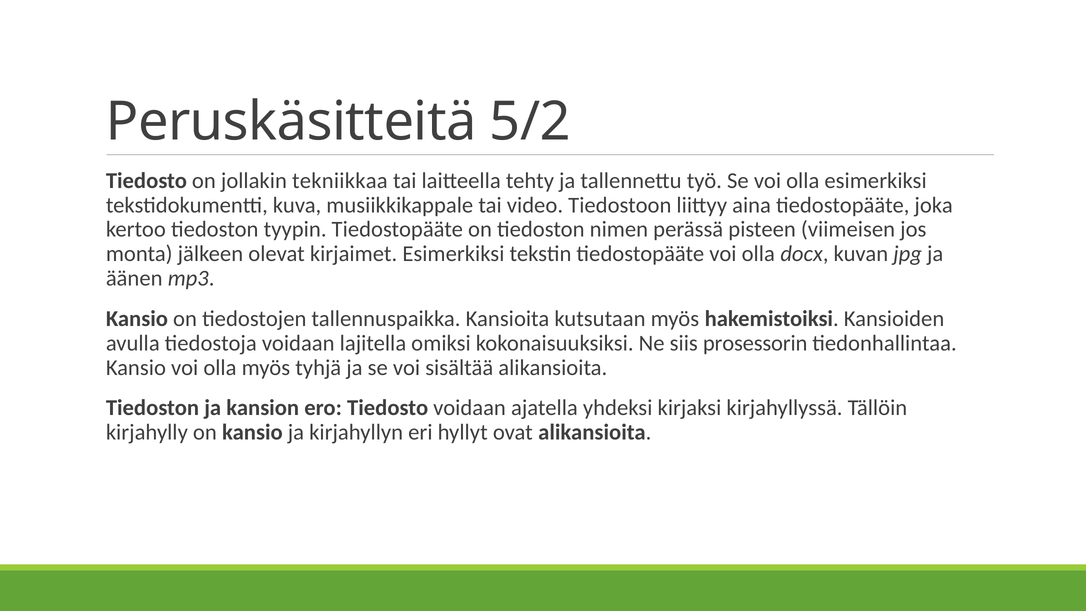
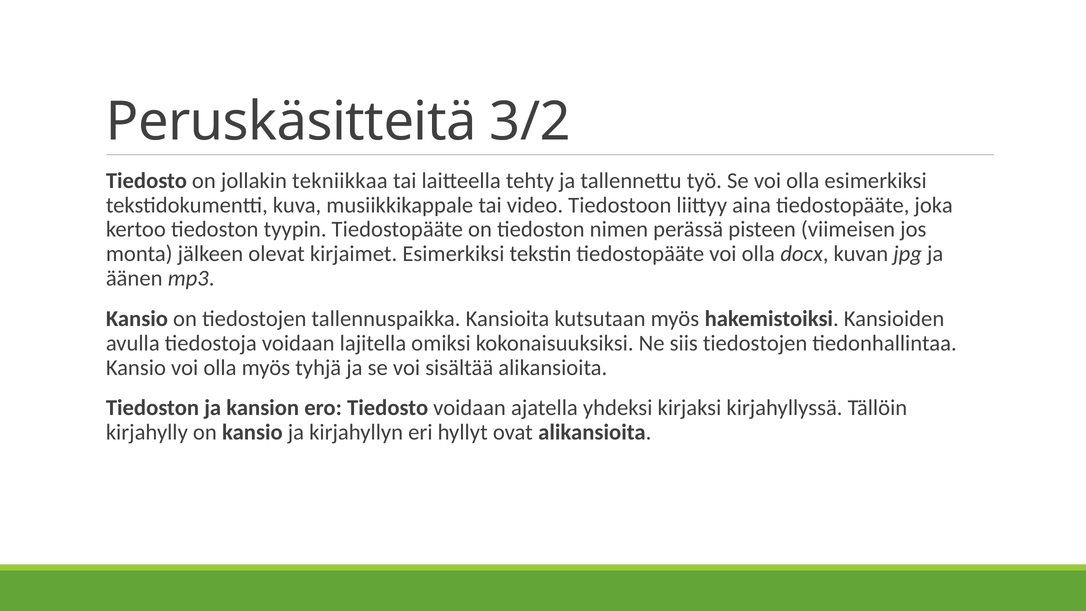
5/2: 5/2 -> 3/2 (530, 122)
siis prosessorin: prosessorin -> tiedostojen (755, 343)
